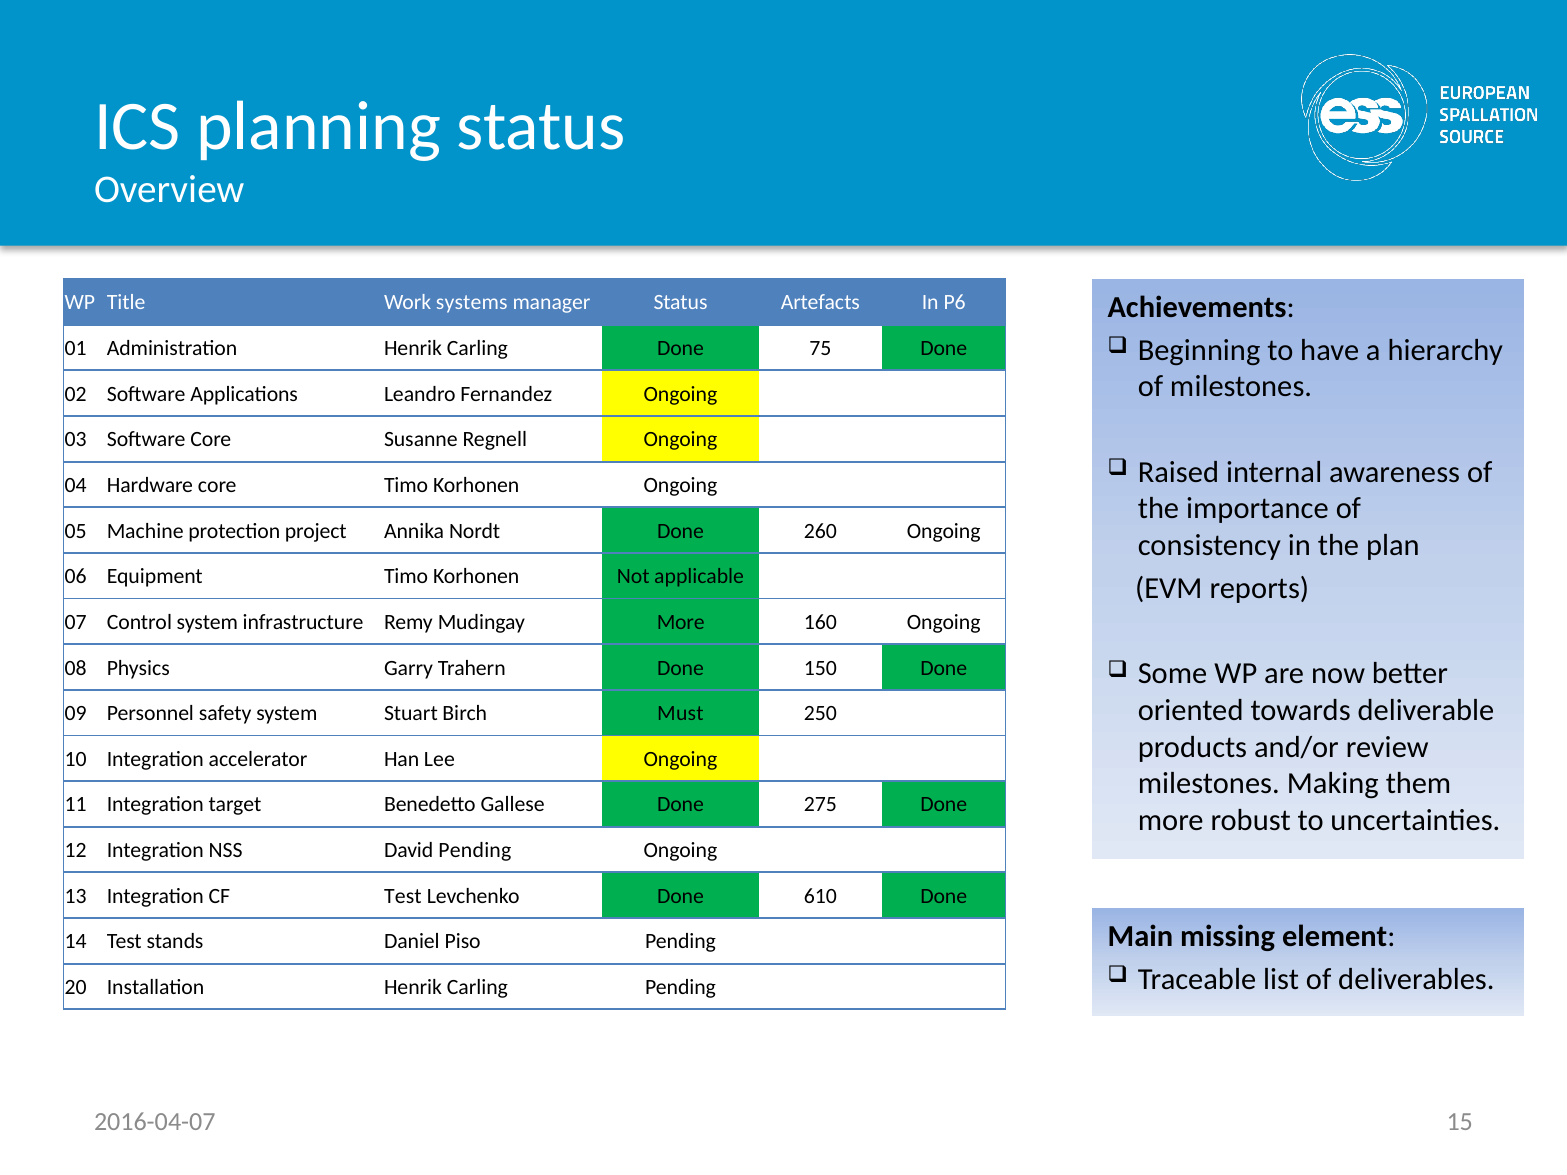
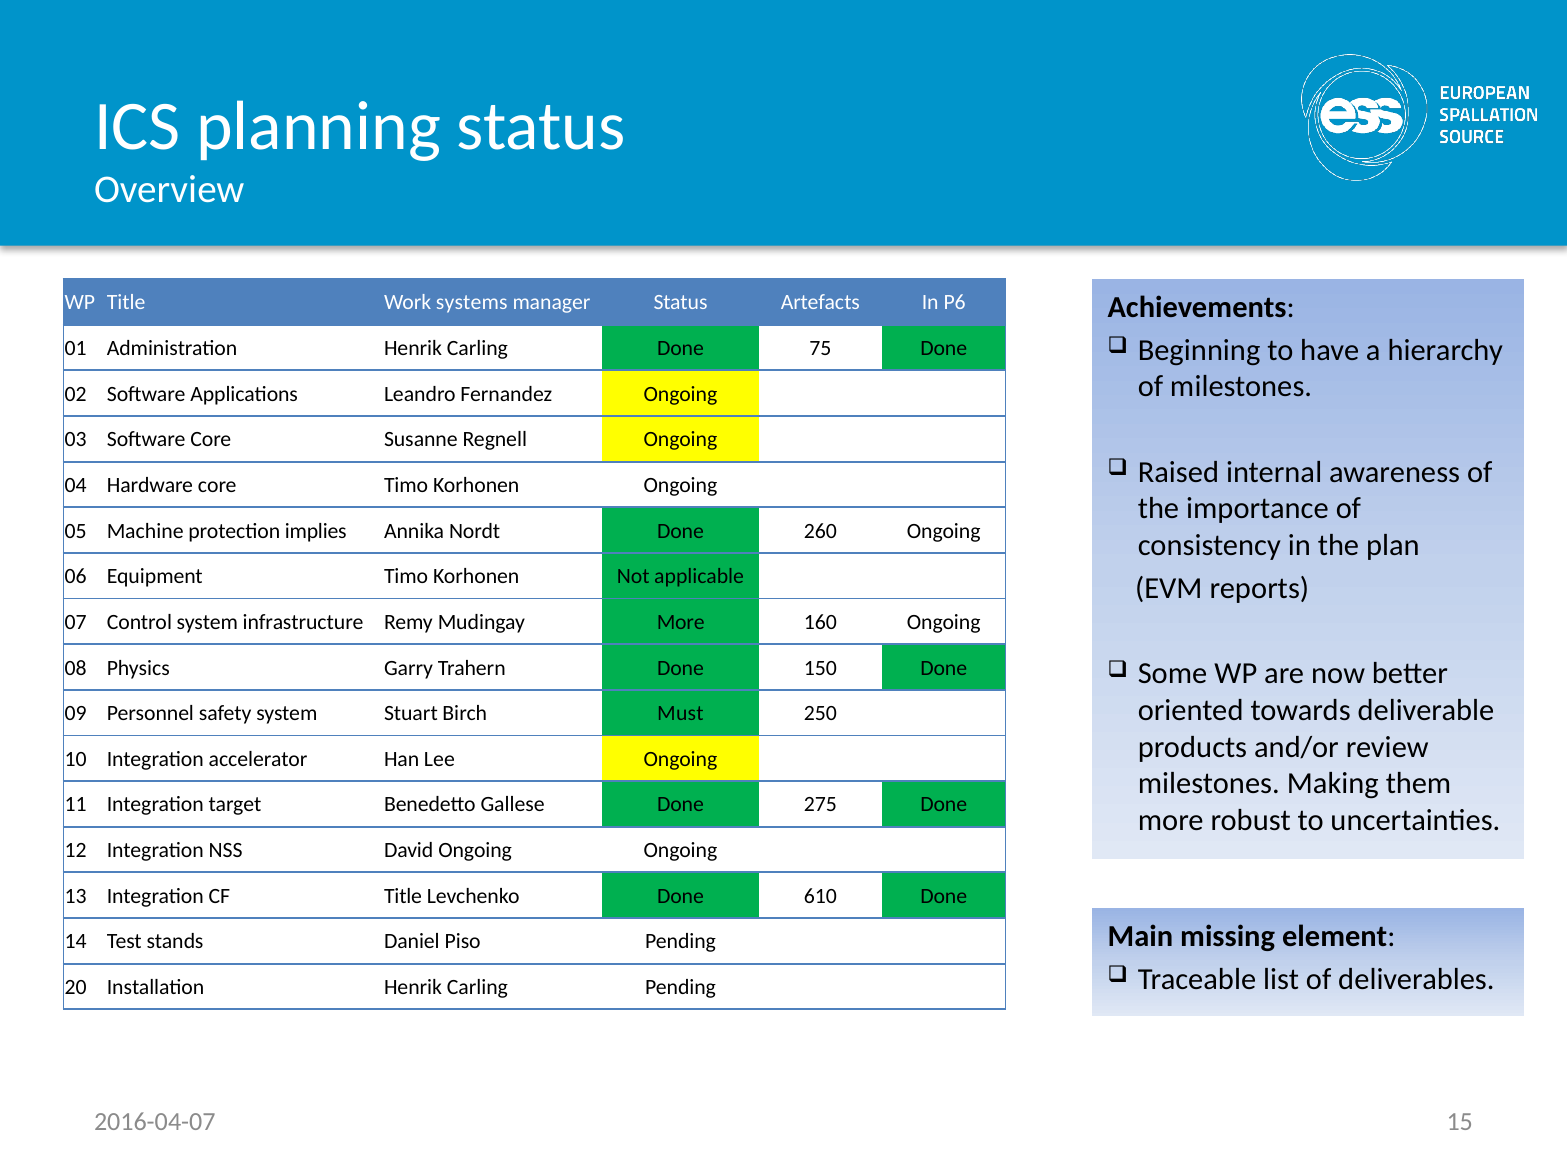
project: project -> implies (316, 531)
David Pending: Pending -> Ongoing (475, 851)
CF Test: Test -> Title (403, 896)
